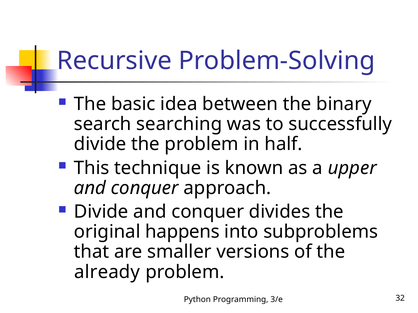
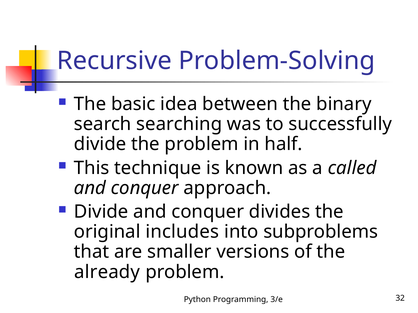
upper: upper -> called (352, 168)
happens: happens -> includes (182, 232)
